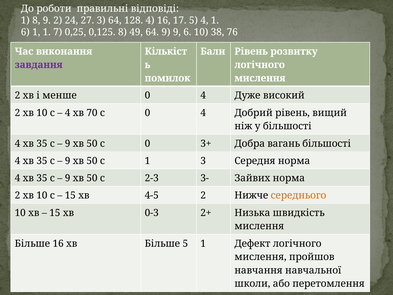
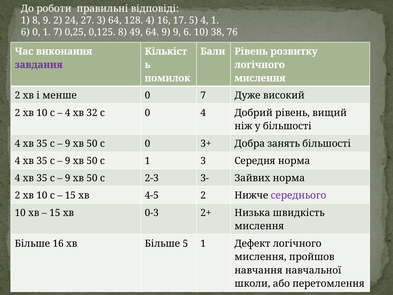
6 1: 1 -> 0 (36, 32)
менше 0 4: 4 -> 7 (203, 95)
70: 70 -> 32 (92, 113)
вагань: вагань -> занять (284, 143)
середнього colour: orange -> purple (298, 195)
